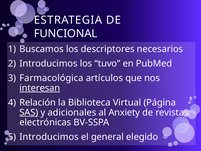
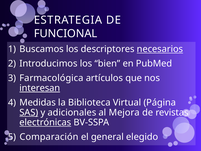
necesarios underline: none -> present (160, 49)
tuvo: tuvo -> bien (107, 63)
Relación: Relación -> Medidas (38, 102)
Anxiety: Anxiety -> Mejora (124, 112)
electrónicas underline: none -> present (45, 122)
Introducimos: Introducimos -> Comparación (49, 137)
